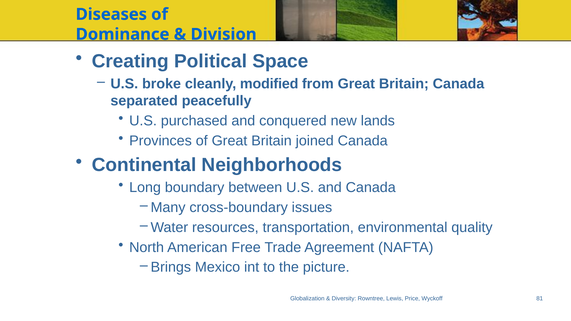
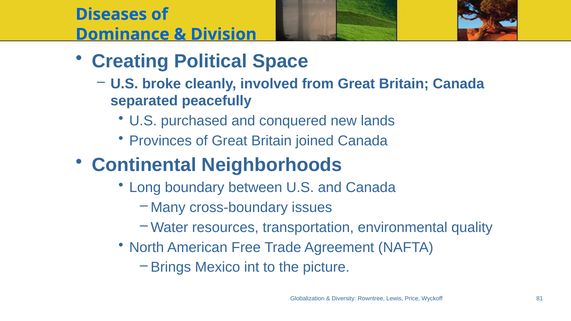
modified: modified -> involved (269, 84)
